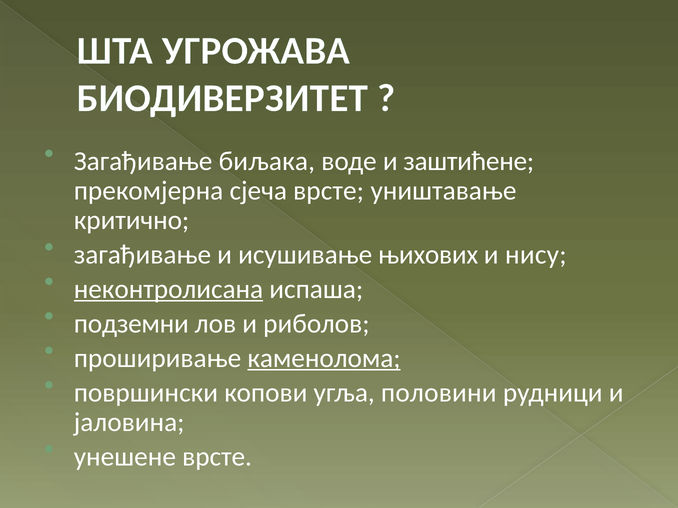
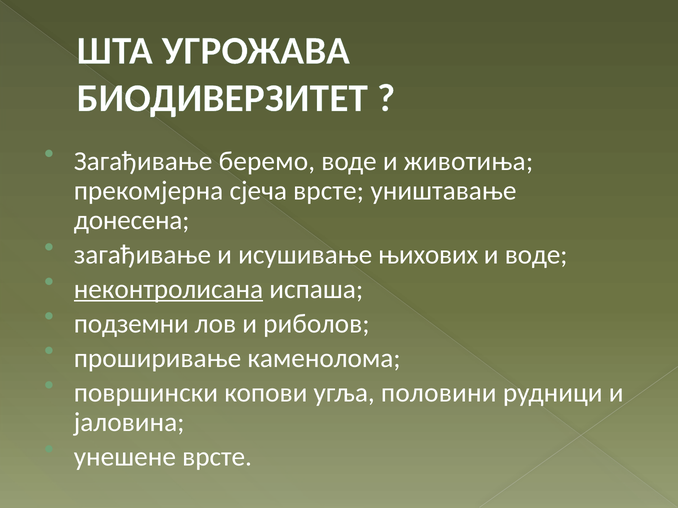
биљака: биљака -> беремо (267, 161)
заштићене: заштићене -> животиња (468, 161)
критично: критично -> донесена (132, 220)
и нису: нису -> воде (536, 255)
каменолома underline: present -> none (324, 358)
